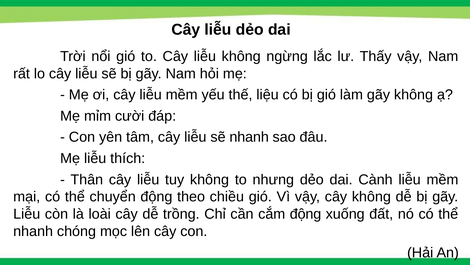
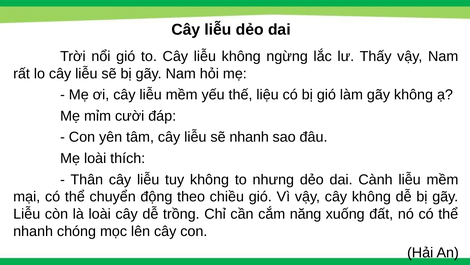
Mẹ liễu: liễu -> loài (95, 158)
cắm động: động -> năng (306, 214)
